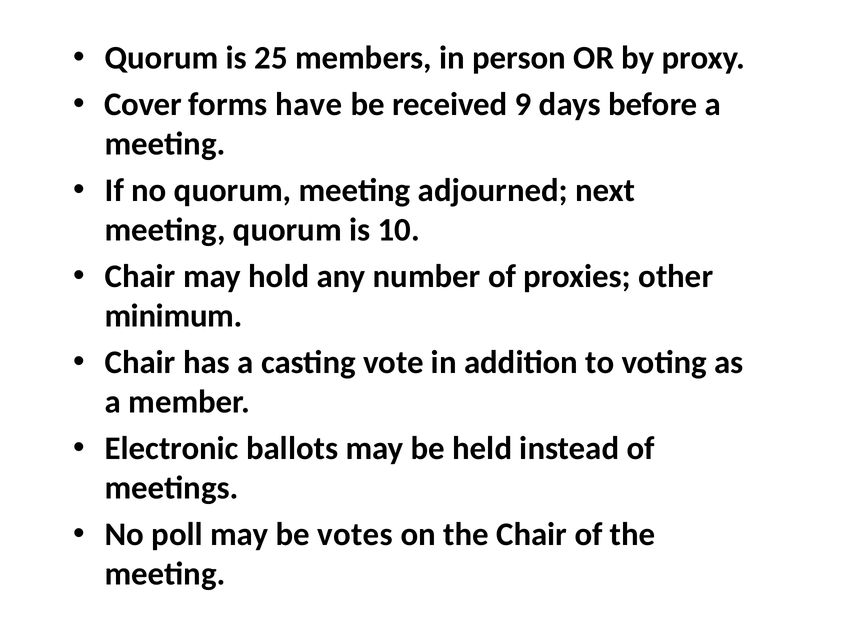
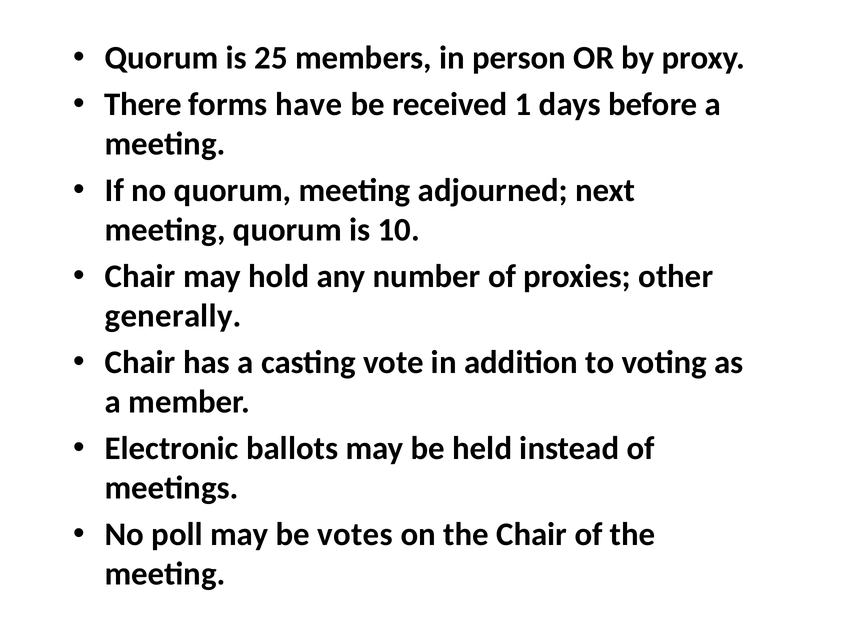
Cover: Cover -> There (143, 105)
9: 9 -> 1 (523, 105)
minimum: minimum -> generally (173, 316)
